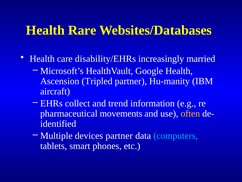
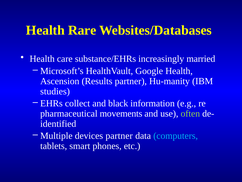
disability/EHRs: disability/EHRs -> substance/EHRs (105, 59)
Tripled: Tripled -> Results (97, 81)
aircraft: aircraft -> studies (55, 91)
trend: trend -> black (118, 103)
often colour: yellow -> light green (190, 113)
